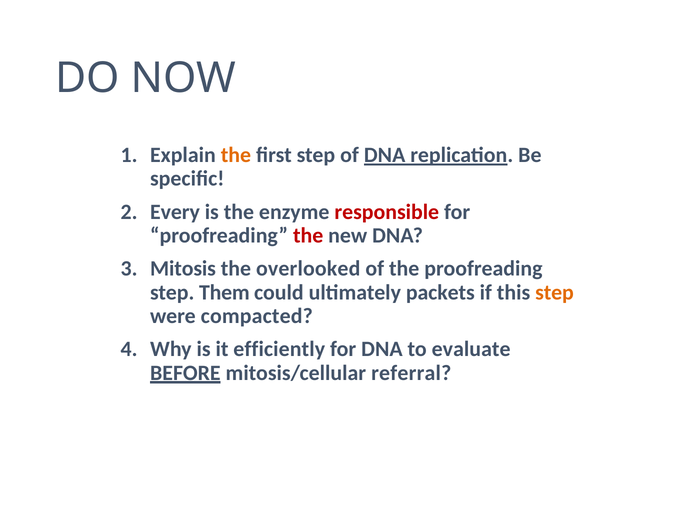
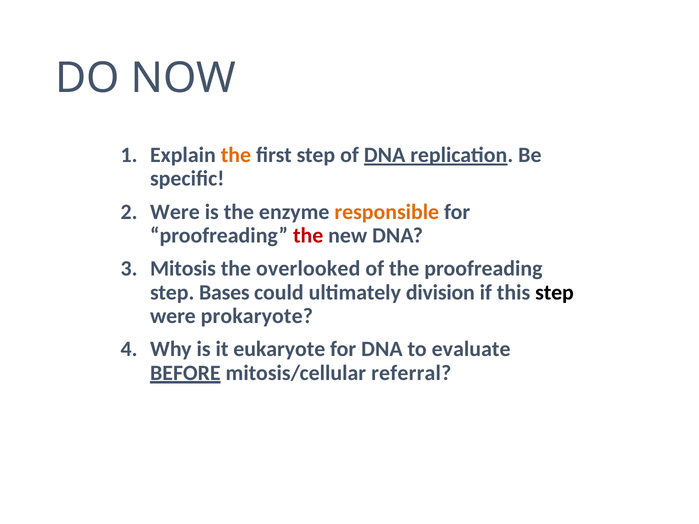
Every: Every -> Were (175, 212)
responsible colour: red -> orange (387, 212)
Them: Them -> Bases (224, 292)
packets: packets -> division (440, 292)
step colour: orange -> black (555, 292)
compacted: compacted -> prokaryote (257, 316)
efficiently: efficiently -> eukaryote (279, 349)
